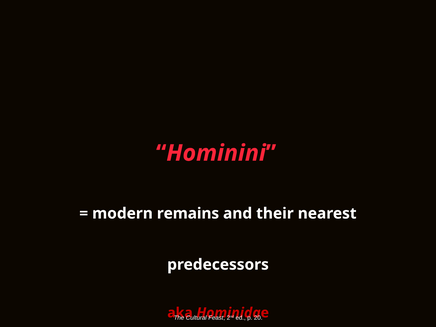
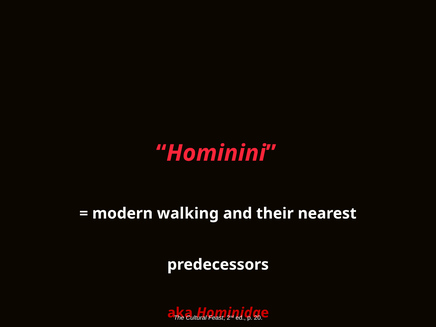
remains: remains -> walking (188, 213)
